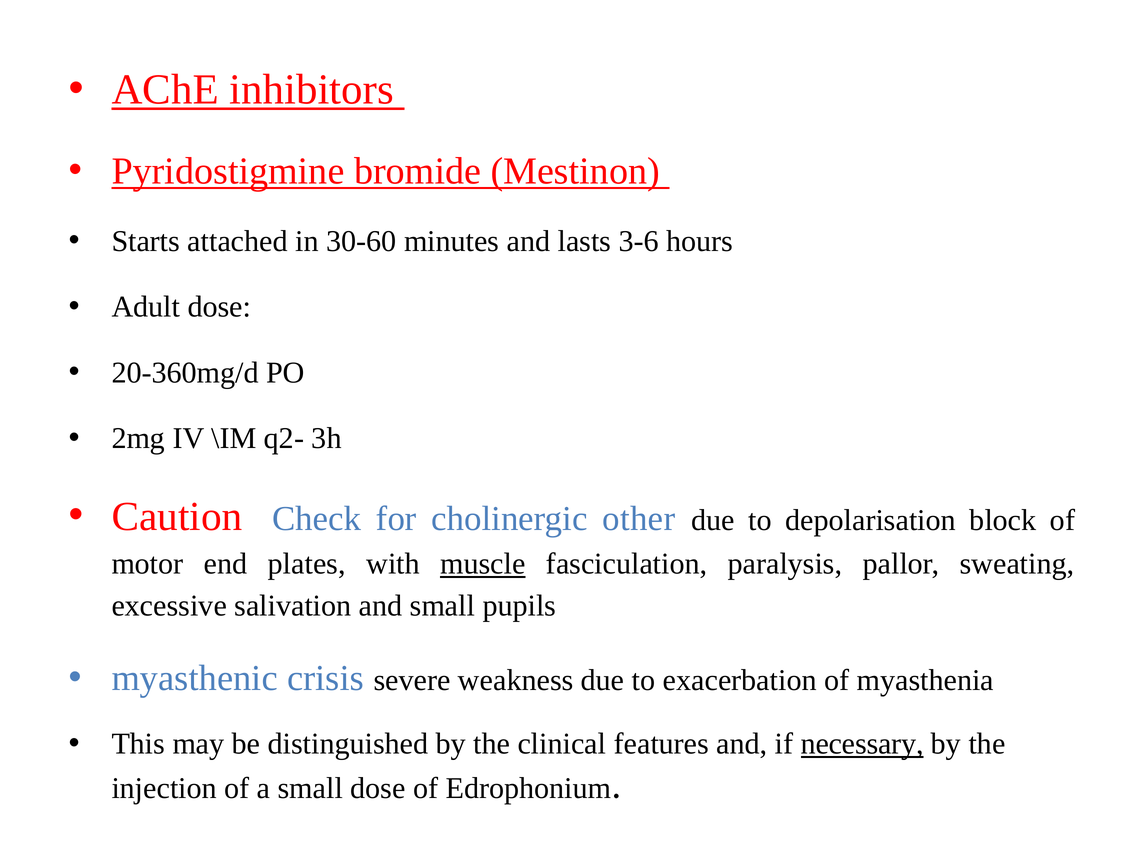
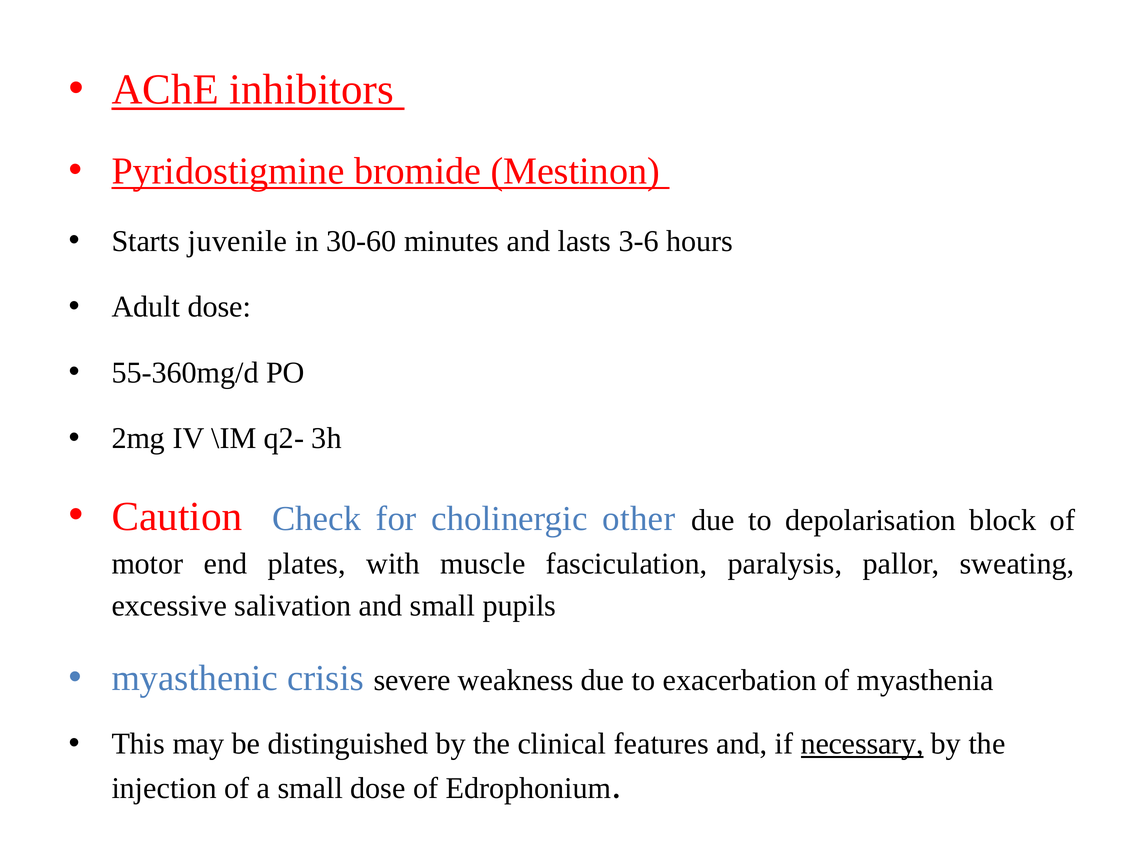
attached: attached -> juvenile (238, 241)
20-360mg/d: 20-360mg/d -> 55-360mg/d (185, 373)
muscle underline: present -> none (483, 564)
